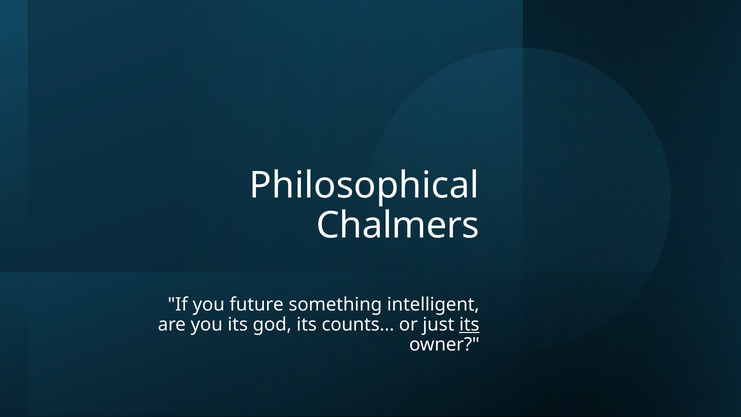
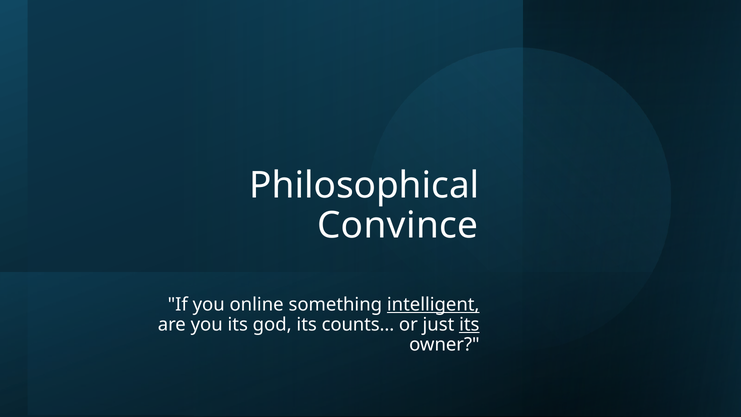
Chalmers: Chalmers -> Convince (398, 225)
future: future -> online (257, 304)
intelligent underline: none -> present (433, 304)
